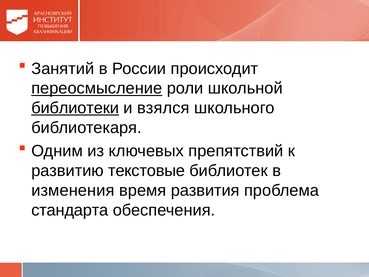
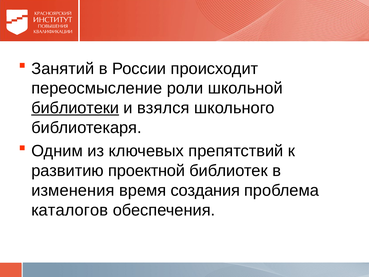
переосмысление underline: present -> none (97, 88)
текстовые: текстовые -> проектной (147, 171)
развития: развития -> создания (205, 190)
стандарта: стандарта -> каталогов (70, 210)
